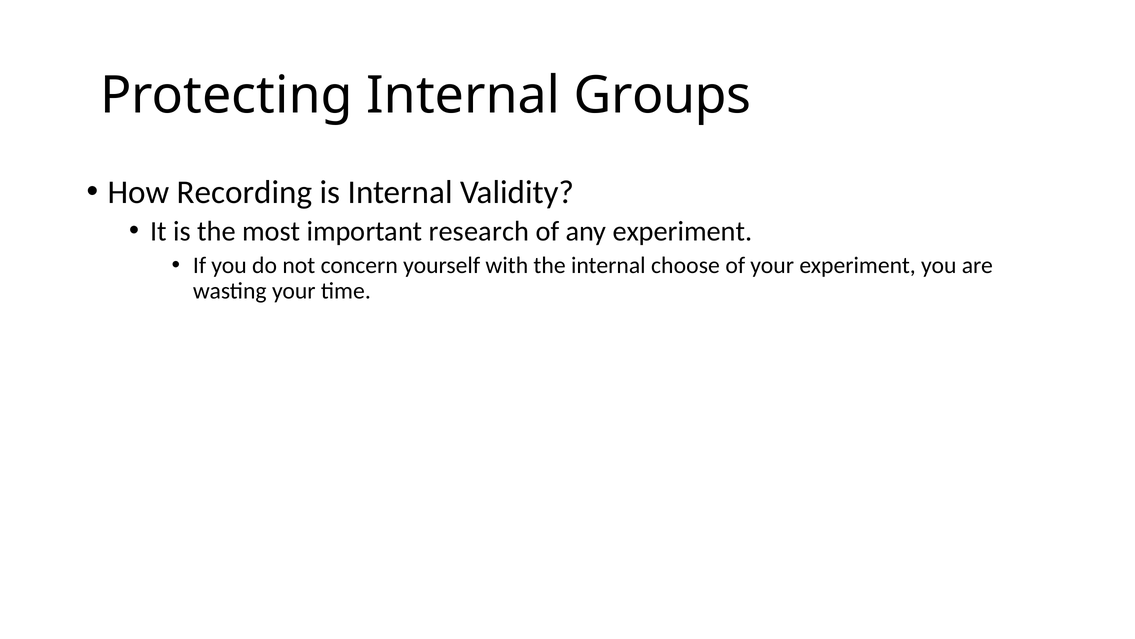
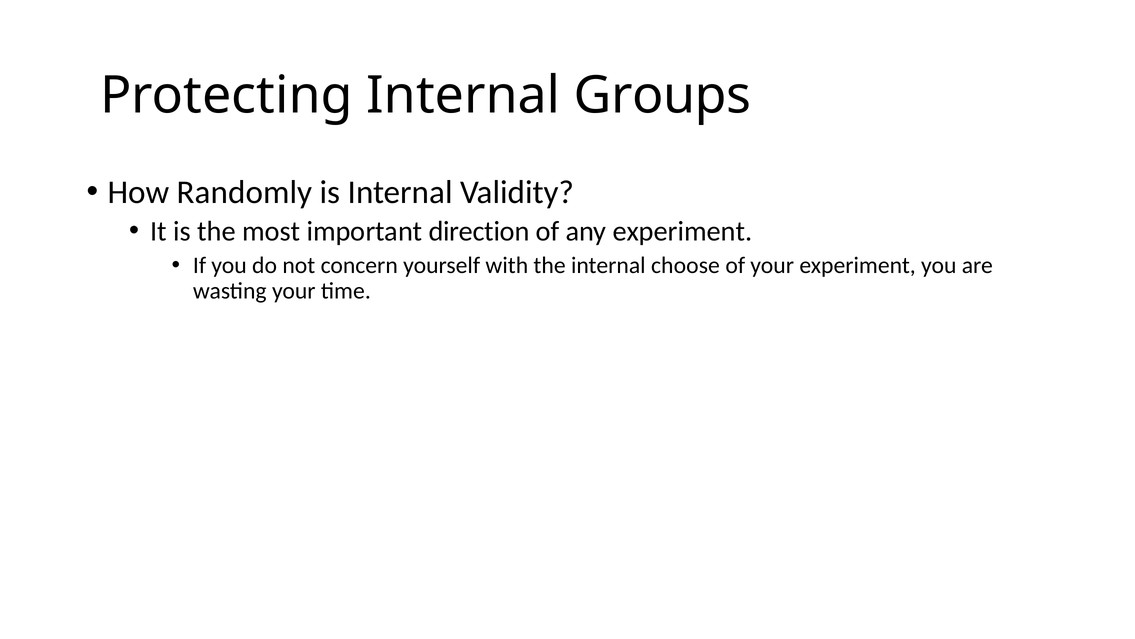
Recording: Recording -> Randomly (244, 192)
research: research -> direction (479, 231)
